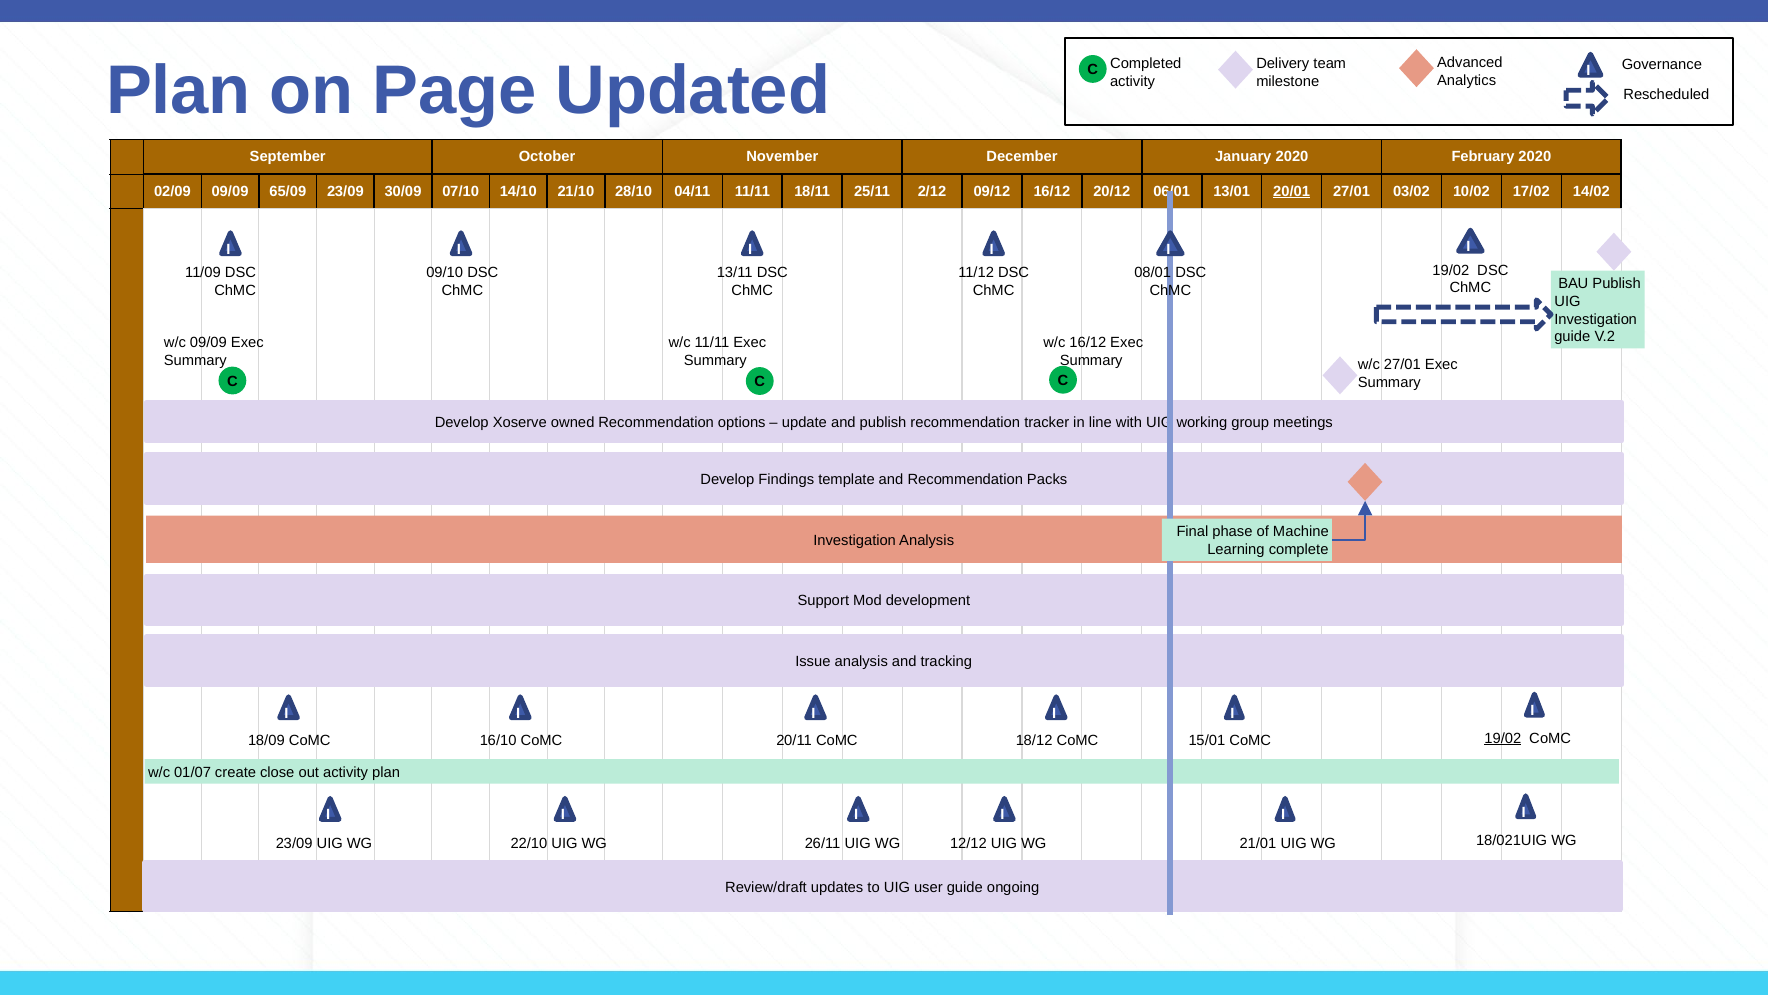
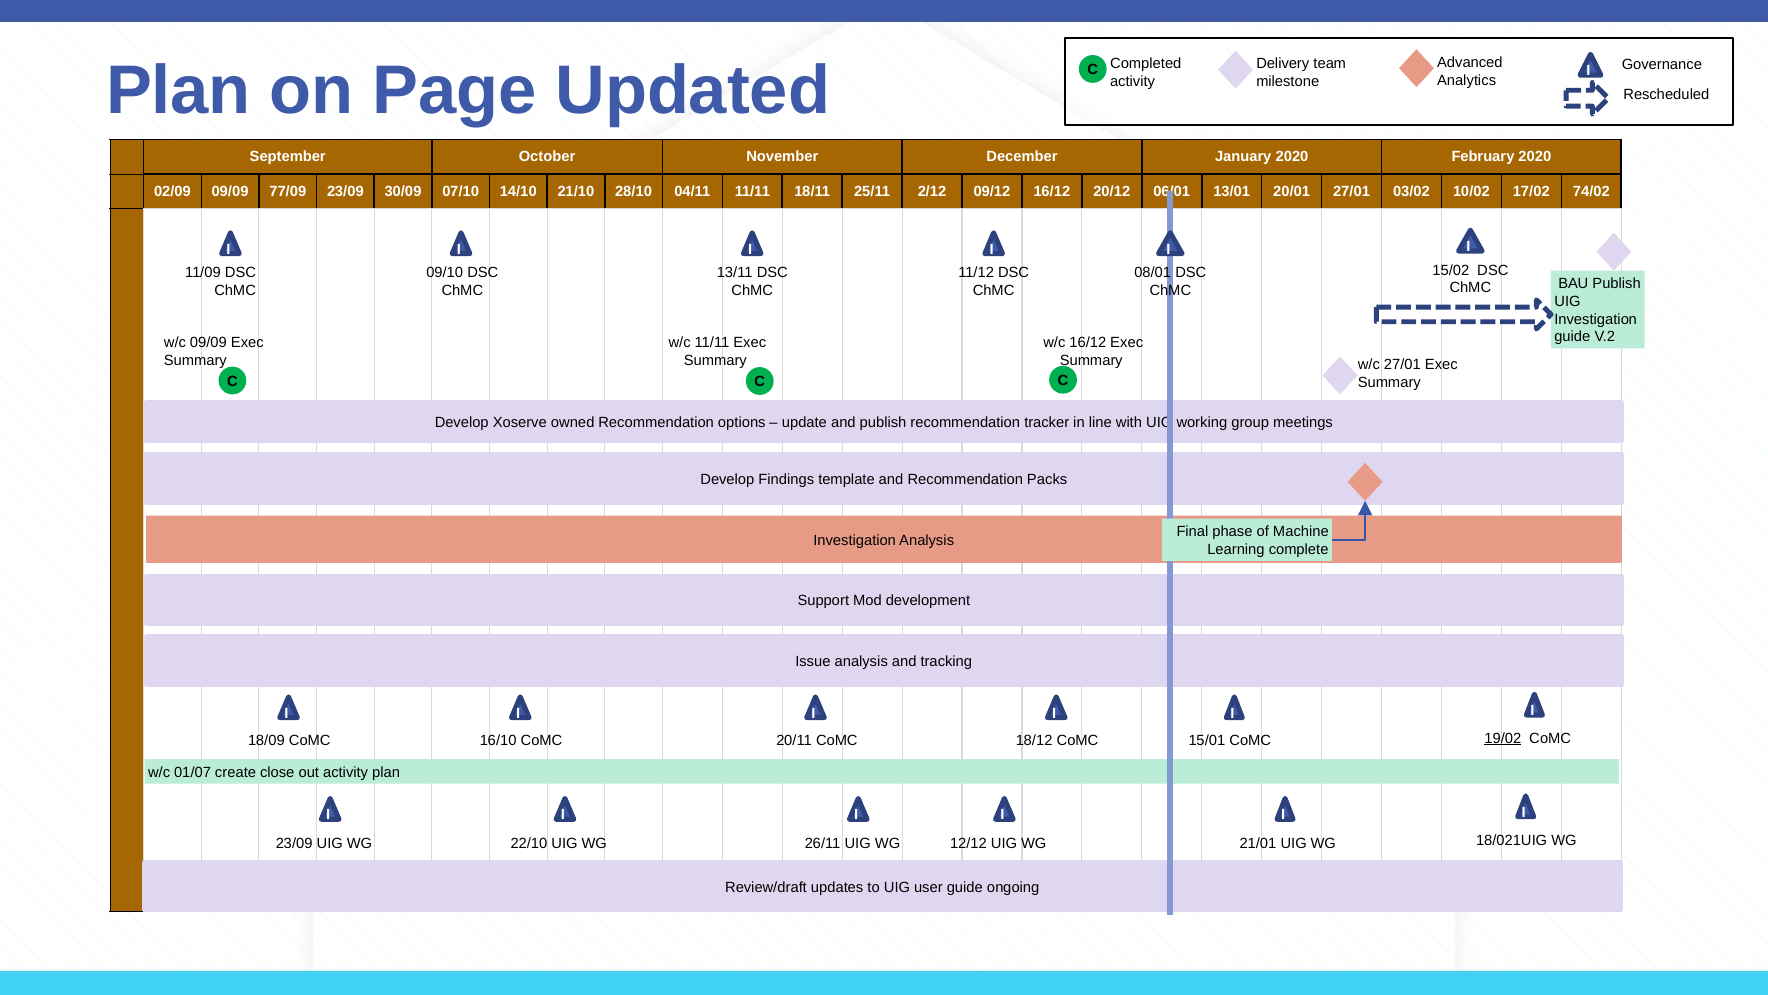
65/09: 65/09 -> 77/09 (288, 191)
20/01 underline: present -> none (1292, 191)
14/02: 14/02 -> 74/02 (1591, 191)
19/02: 19/02 -> 15/02 (1451, 270)
